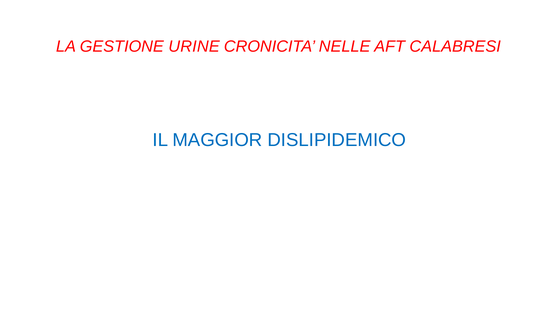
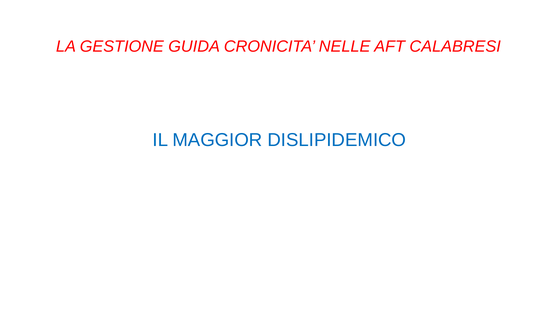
URINE: URINE -> GUIDA (194, 46)
